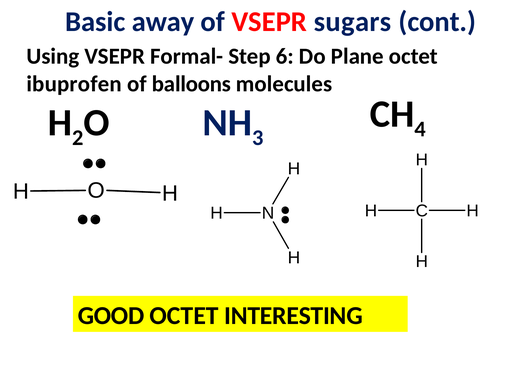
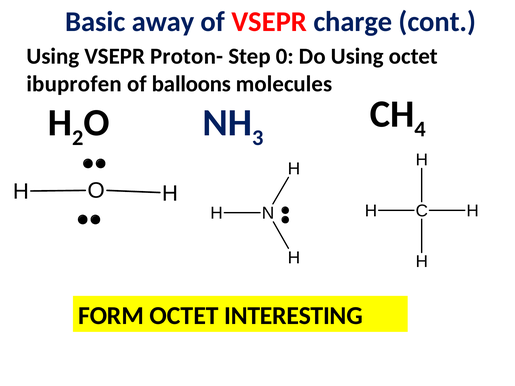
sugars: sugars -> charge (353, 22)
Formal-: Formal- -> Proton- (187, 56)
6: 6 -> 0 (285, 56)
Do Plane: Plane -> Using (357, 56)
GOOD: GOOD -> FORM (111, 316)
